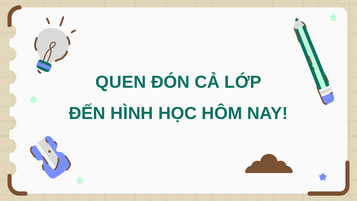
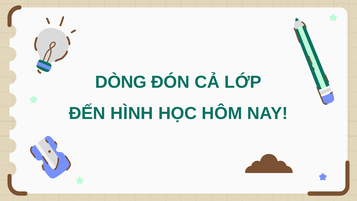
QUEN: QUEN -> DÒNG (121, 82)
